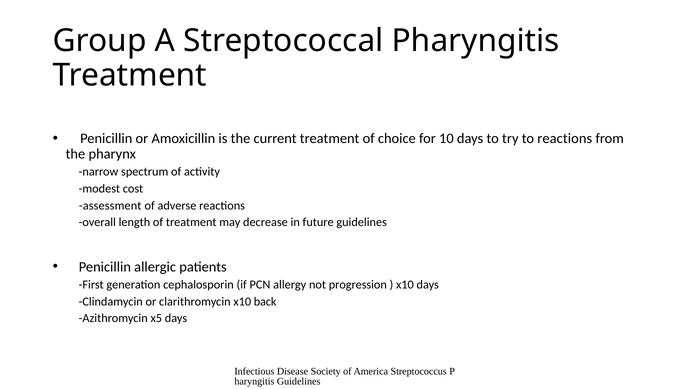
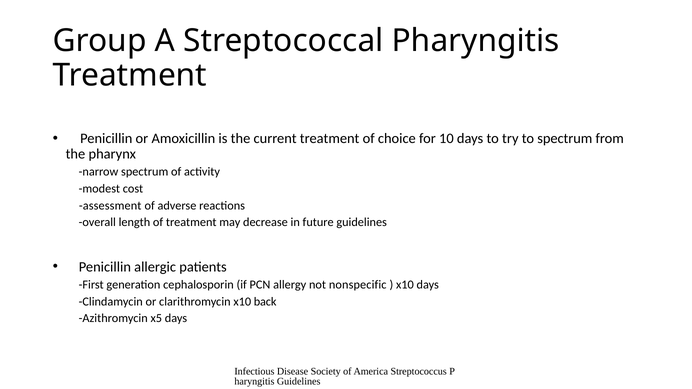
to reactions: reactions -> spectrum (565, 138)
progression: progression -> nonspecific (358, 285)
